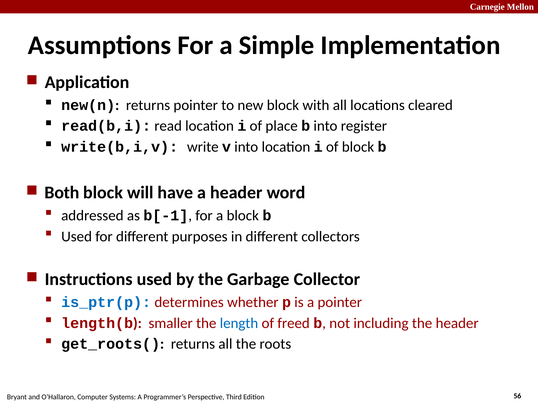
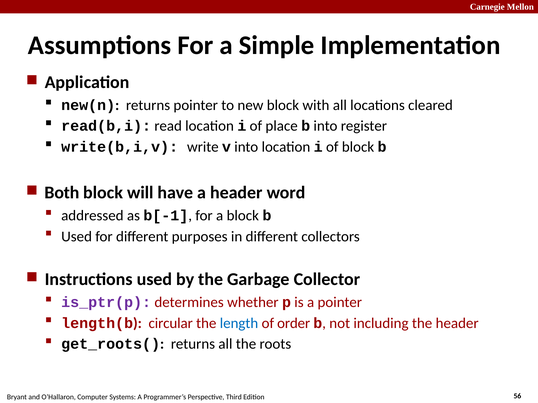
is_ptr(p colour: blue -> purple (106, 303)
smaller: smaller -> circular (171, 323)
freed: freed -> order (294, 323)
